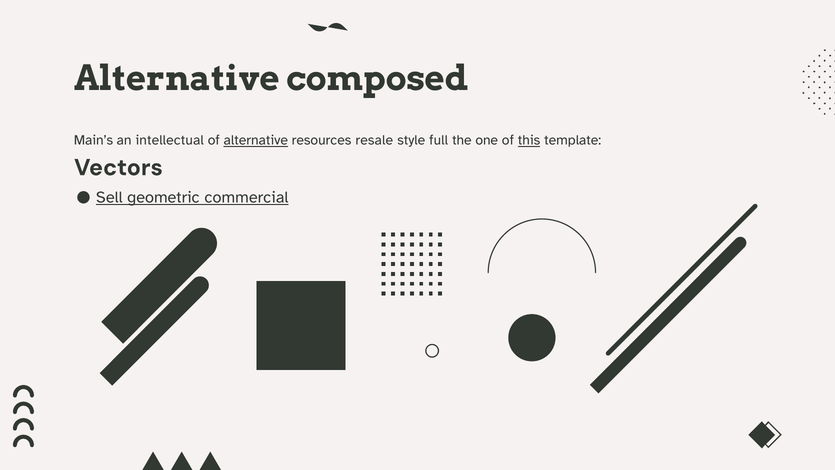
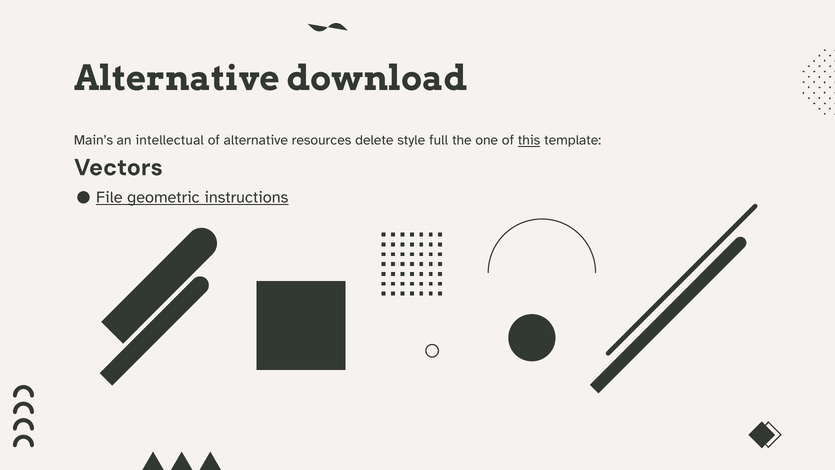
composed: composed -> download (377, 79)
alternative underline: present -> none (256, 140)
resale: resale -> delete (374, 140)
Sell: Sell -> File (109, 197)
commercial: commercial -> instructions (246, 197)
